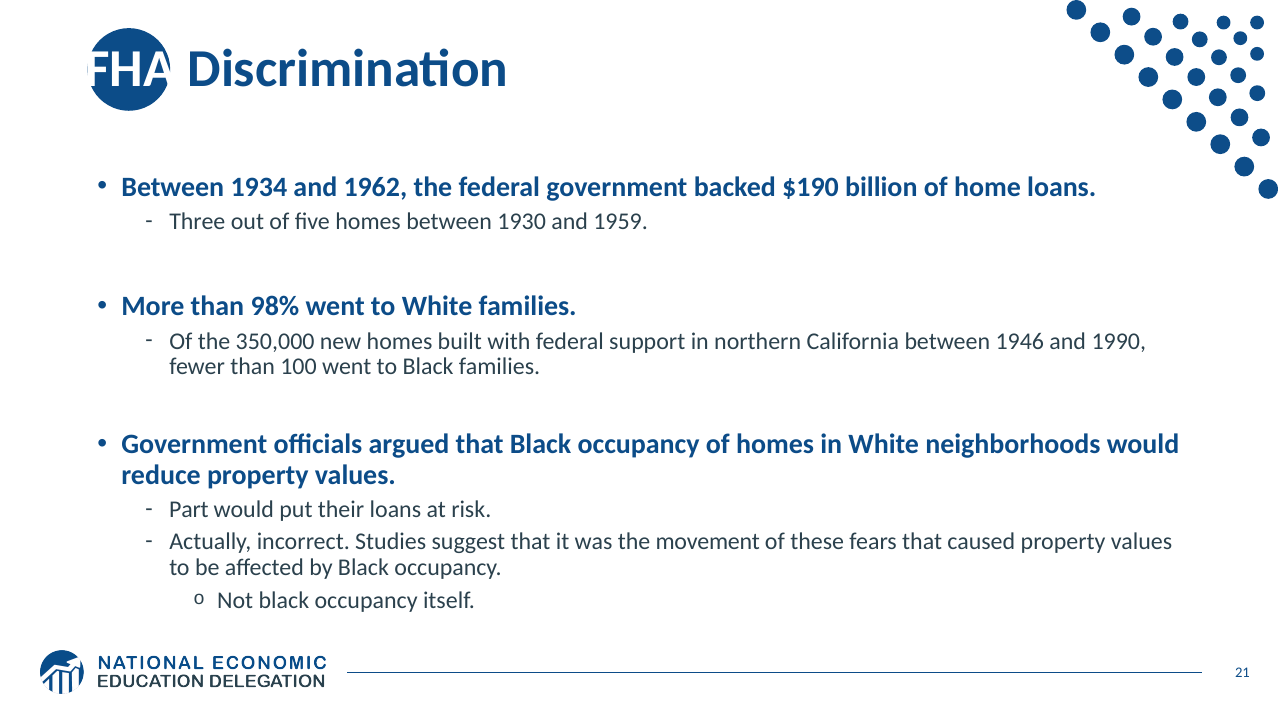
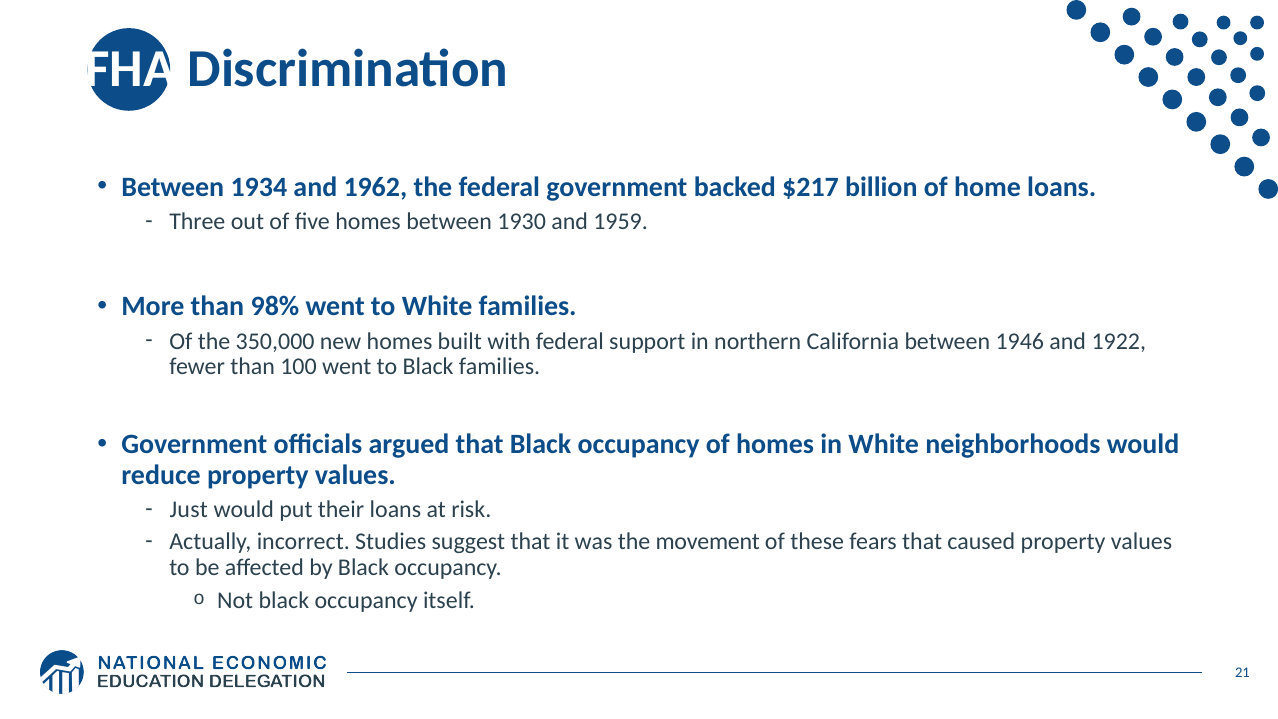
$190: $190 -> $217 (811, 187)
1990: 1990 -> 1922 (1119, 341)
Part: Part -> Just (189, 509)
